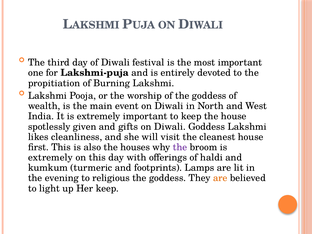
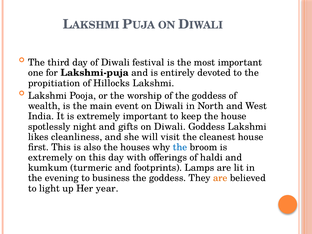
Burning: Burning -> Hillocks (112, 83)
given: given -> night (85, 127)
the colour: purple -> blue (180, 147)
religious: religious -> business (111, 178)
Her keep: keep -> year (107, 188)
